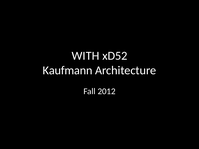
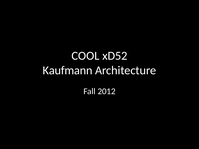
WITH: WITH -> COOL (86, 56)
